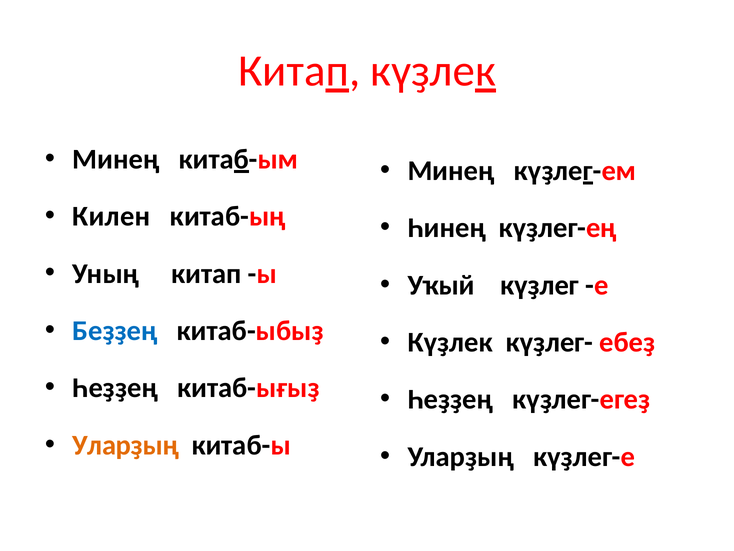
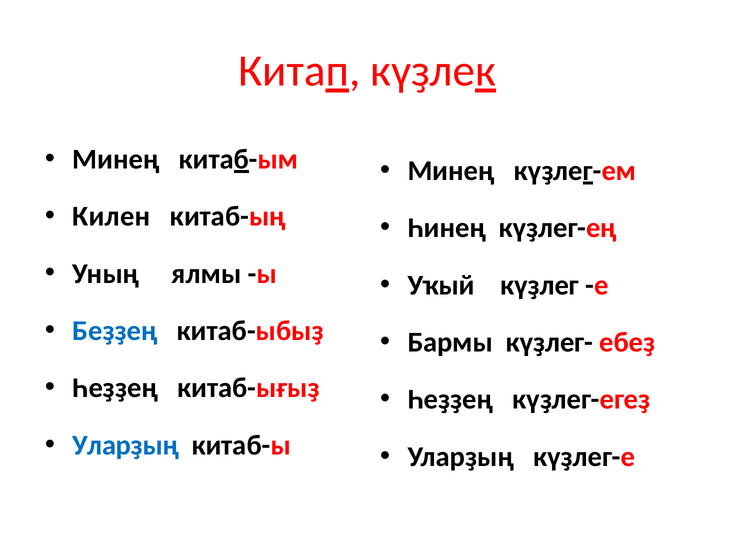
Уның китап: китап -> ялмы (206, 273)
Күҙлек: Күҙлек -> Бармы (450, 342)
Уларҙың colour: orange -> blue (126, 445)
